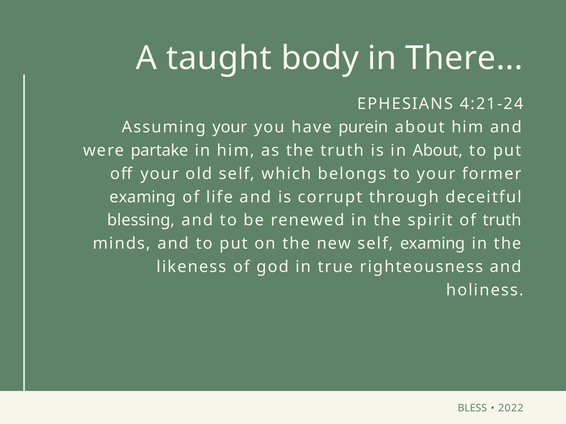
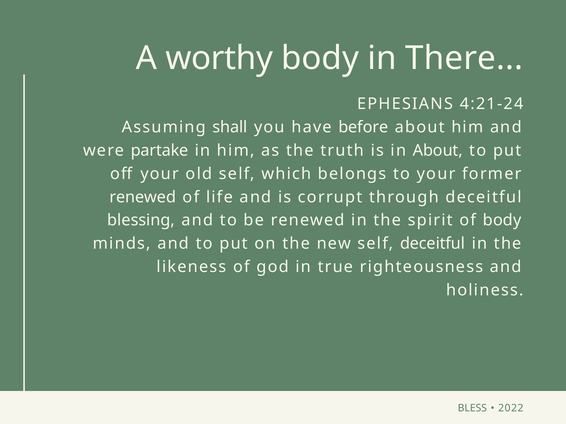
taught: taught -> worthy (219, 58)
Assuming your: your -> shall (230, 127)
purein: purein -> before (363, 127)
examing: examing -> renewed (143, 197)
of truth: truth -> body (502, 221)
self examing: examing -> deceitful (433, 244)
